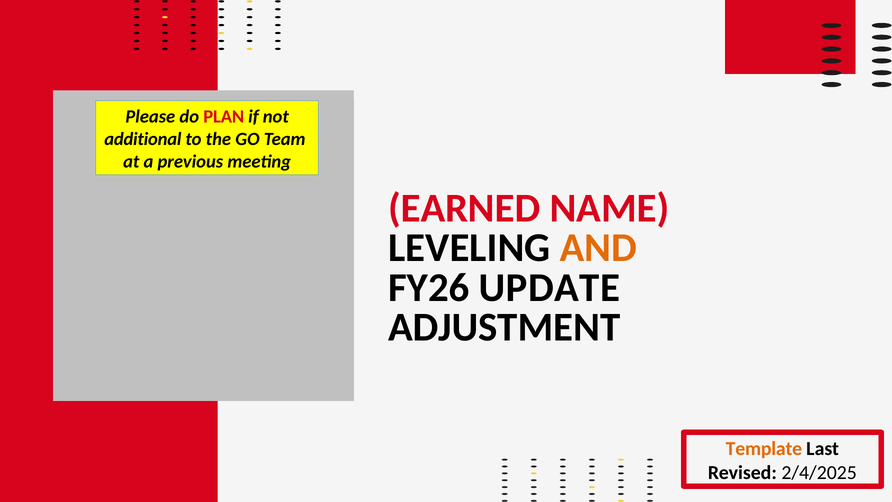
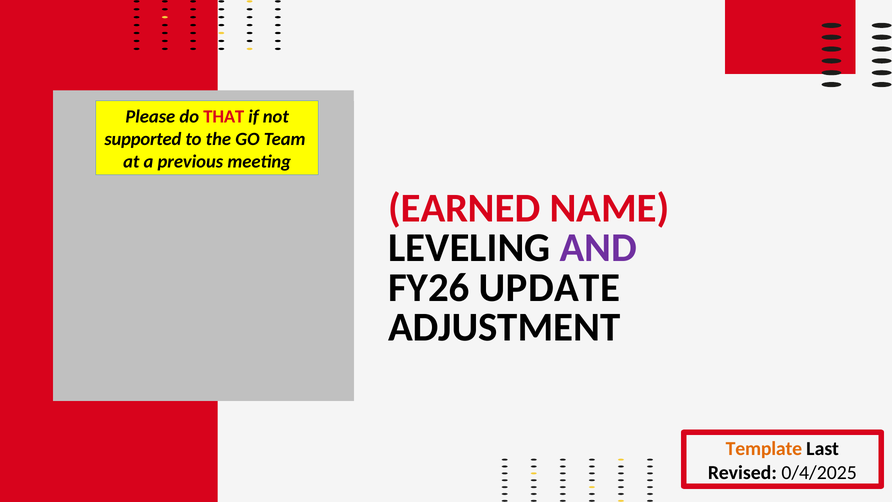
PLAN: PLAN -> THAT (224, 117)
additional: additional -> supported (143, 139)
AND colour: orange -> purple (598, 248)
2/4/2025: 2/4/2025 -> 0/4/2025 (819, 472)
